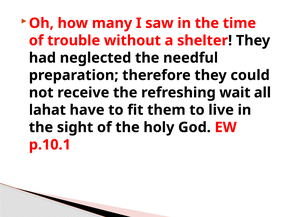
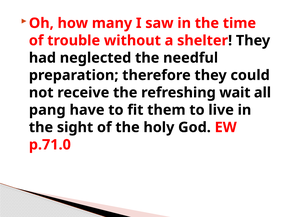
lahat: lahat -> pang (47, 110)
p.10.1: p.10.1 -> p.71.0 (50, 145)
